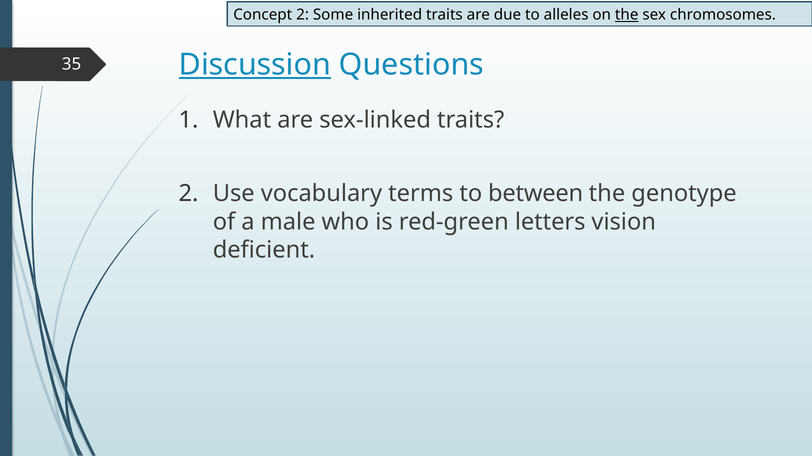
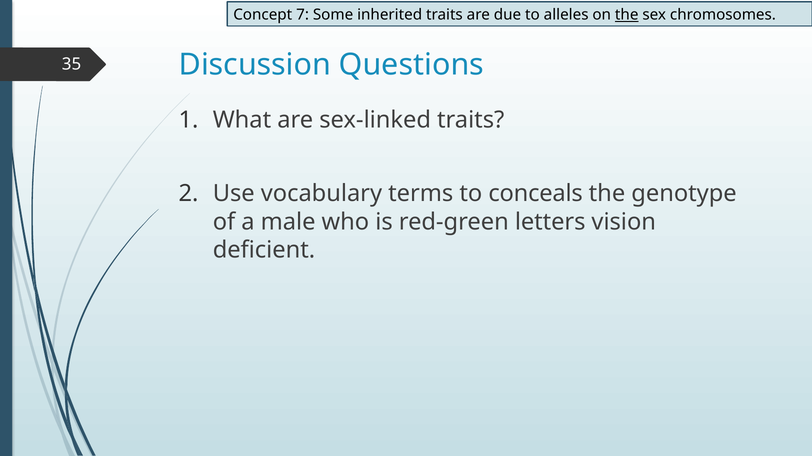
Concept 2: 2 -> 7 (303, 15)
Discussion underline: present -> none (255, 65)
between: between -> conceals (536, 194)
